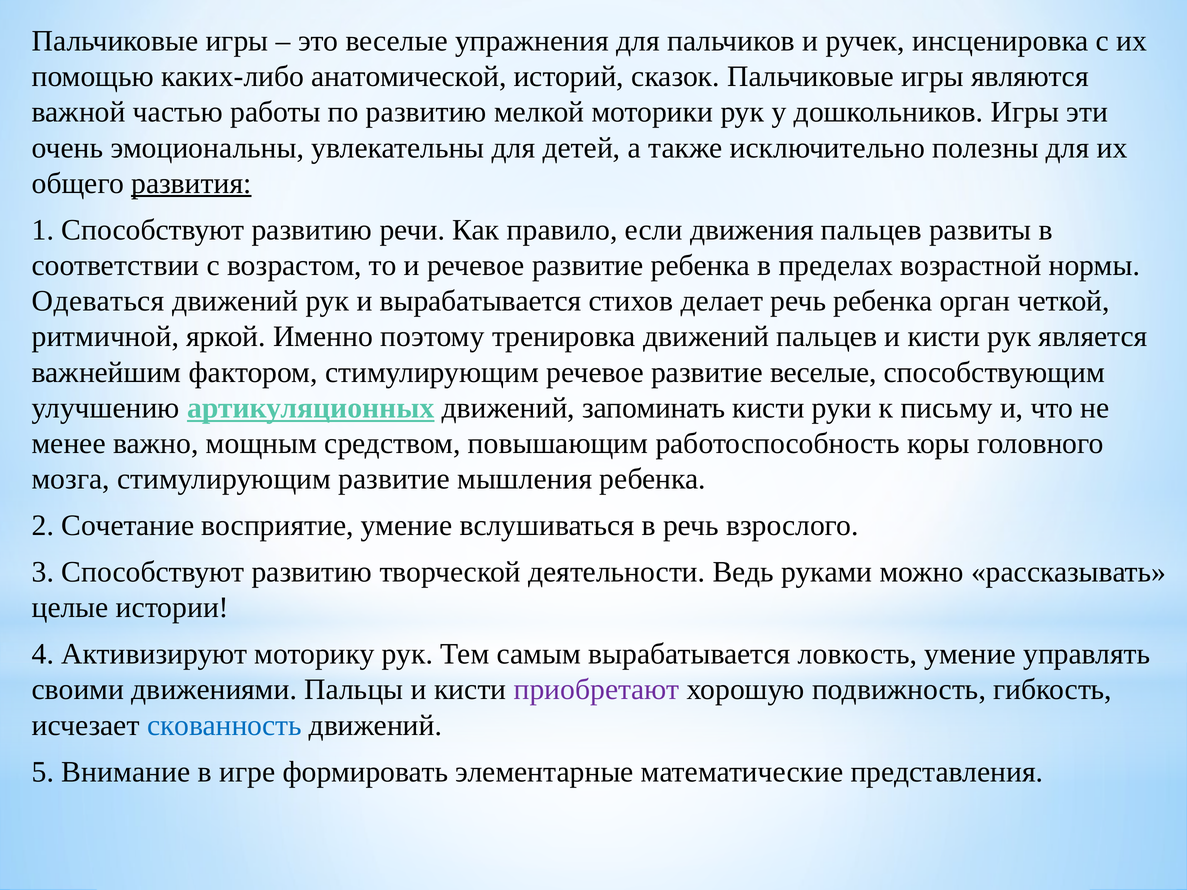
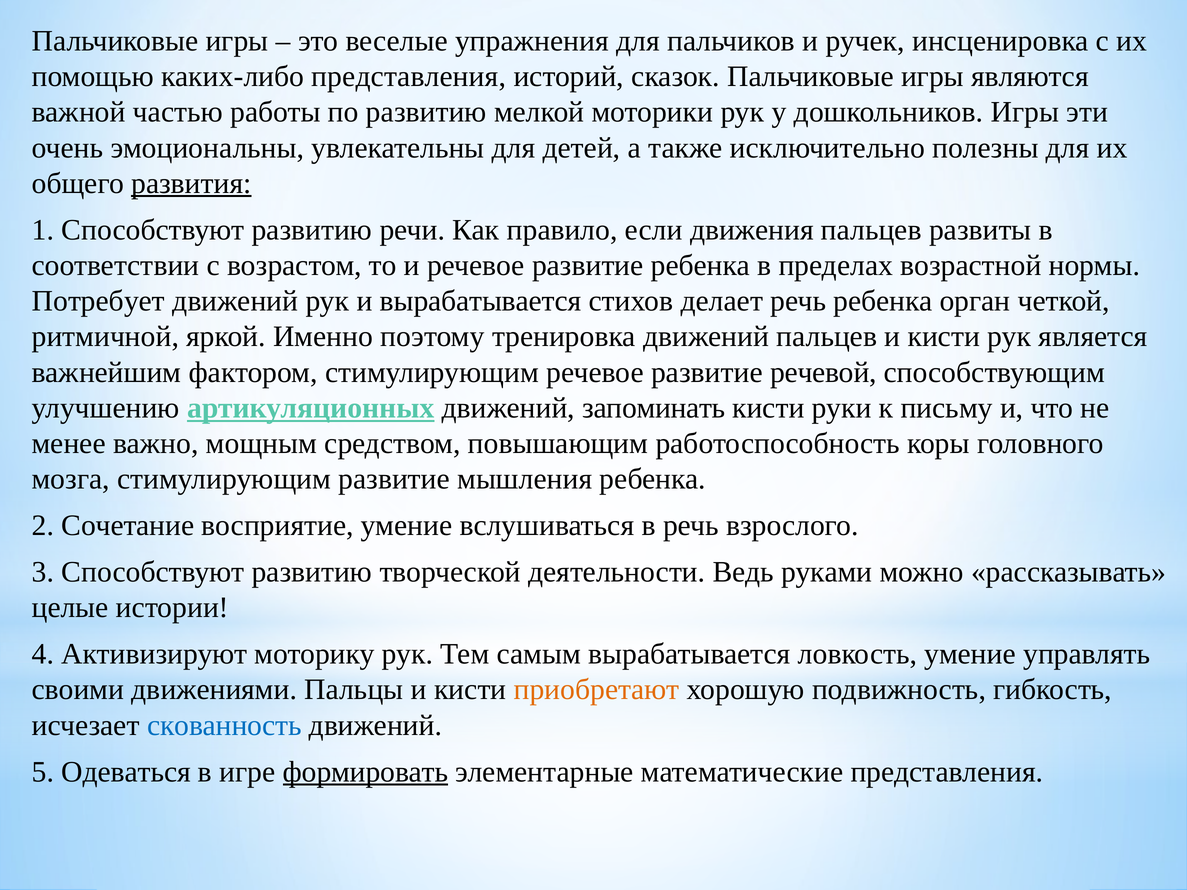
каких-либо анатомической: анатомической -> представления (409, 77)
Одеваться: Одеваться -> Потребует (98, 301)
развитие веселые: веселые -> речевой (823, 372)
приобретают colour: purple -> orange (597, 690)
Внимание: Внимание -> Одеваться (126, 772)
формировать underline: none -> present (366, 772)
